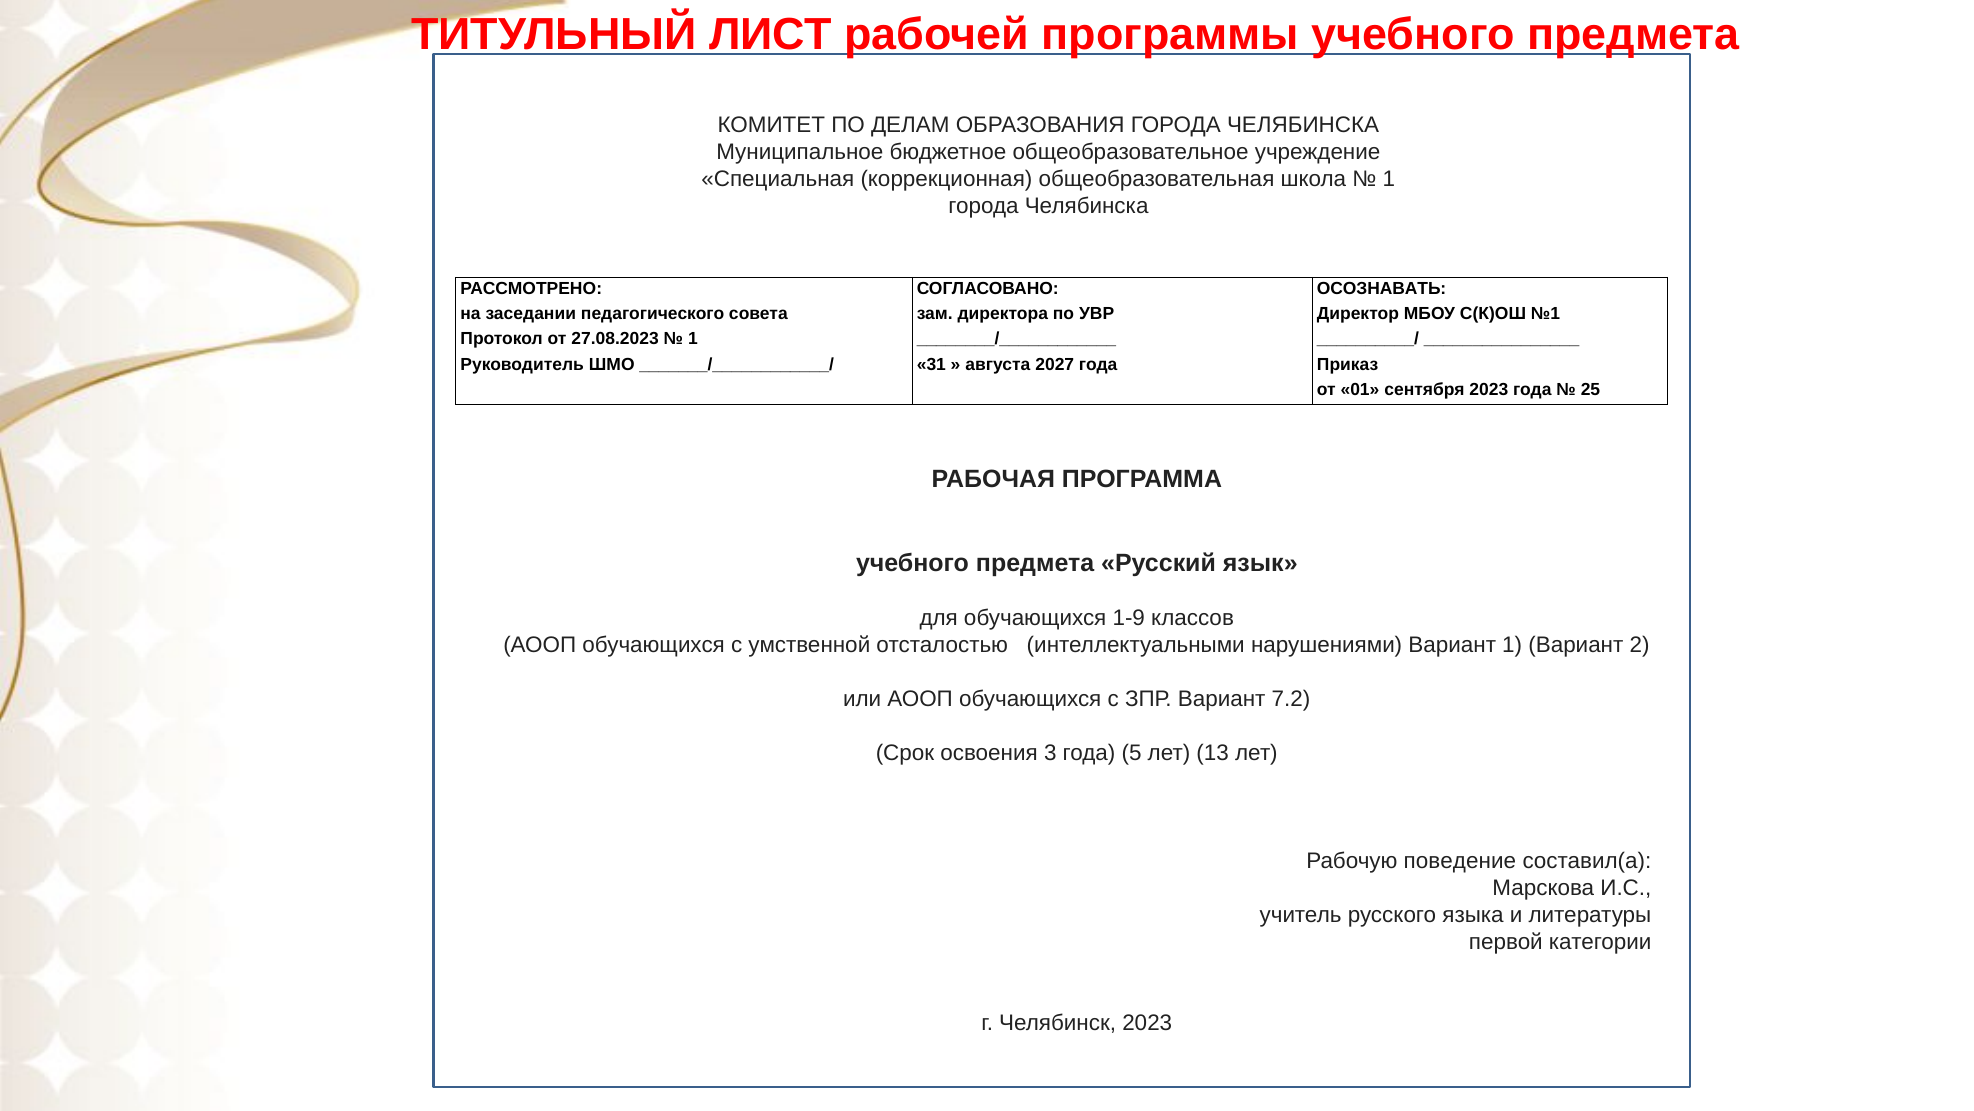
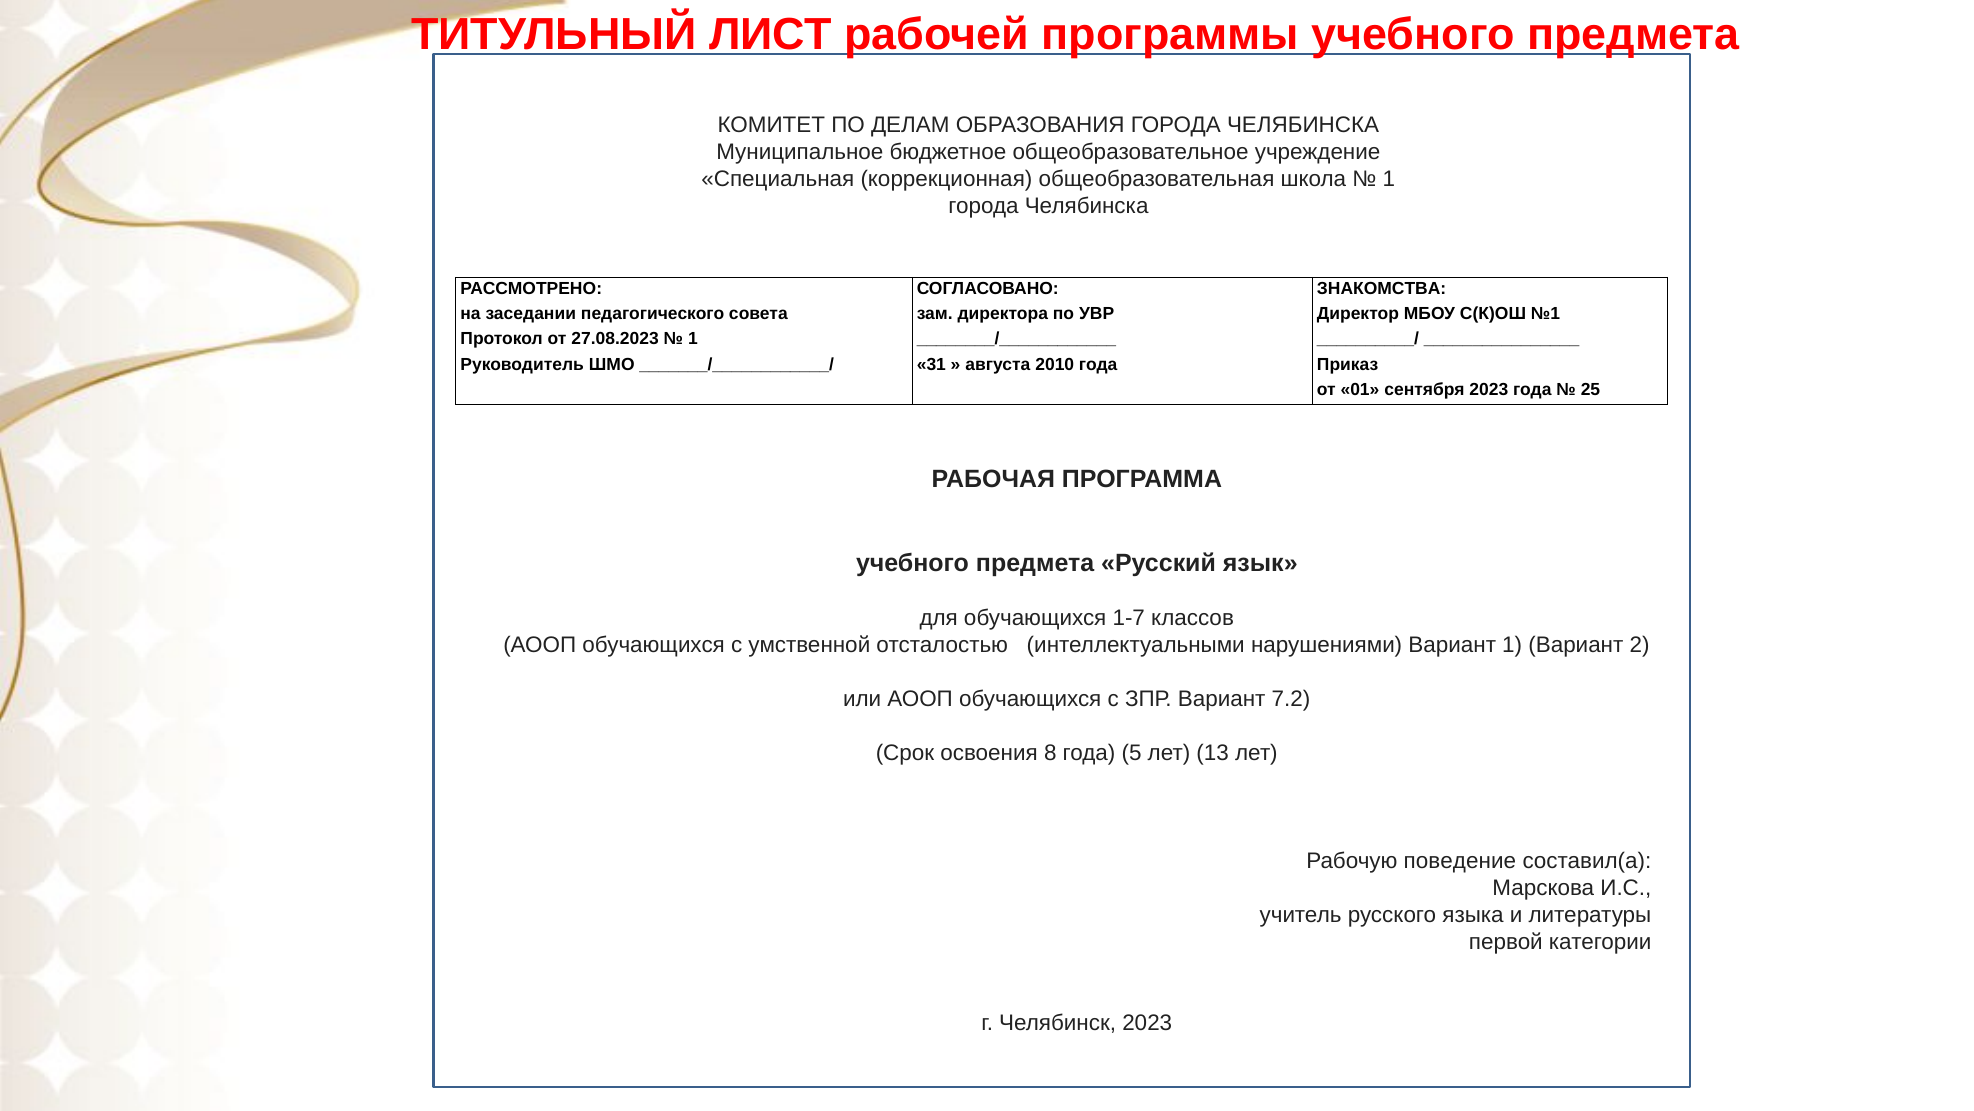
ОСОЗНАВАТЬ: ОСОЗНАВАТЬ -> ЗНАКОМСТВА (1382, 288)
2027: 2027 -> 2010 (1055, 364)
1-9: 1-9 -> 1-7 (1129, 618)
3: 3 -> 8 (1050, 753)
